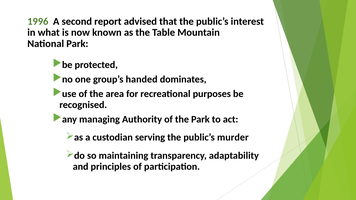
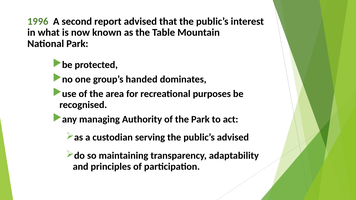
public’s murder: murder -> advised (233, 138)
